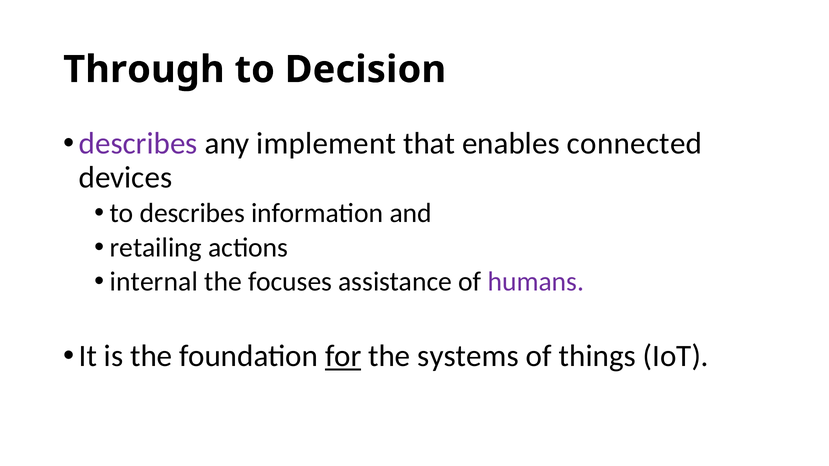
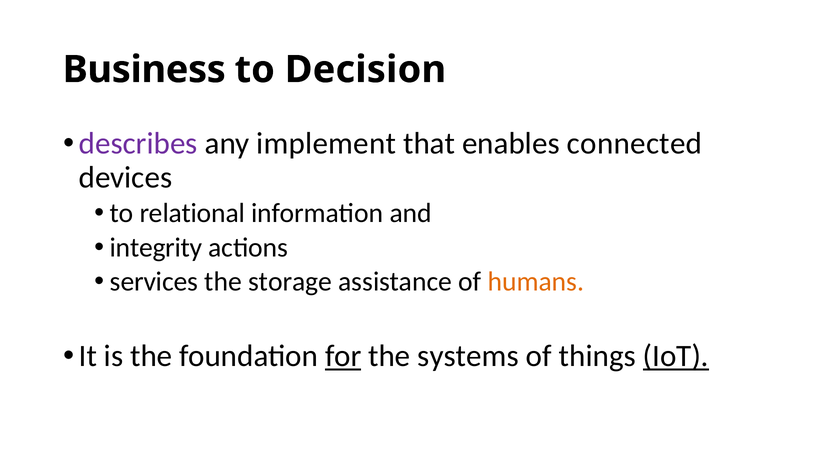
Through: Through -> Business (144, 70)
to describes: describes -> relational (192, 213)
retailing: retailing -> integrity (156, 248)
internal: internal -> services (154, 282)
focuses: focuses -> storage (290, 282)
humans colour: purple -> orange (536, 282)
IoT underline: none -> present (676, 356)
